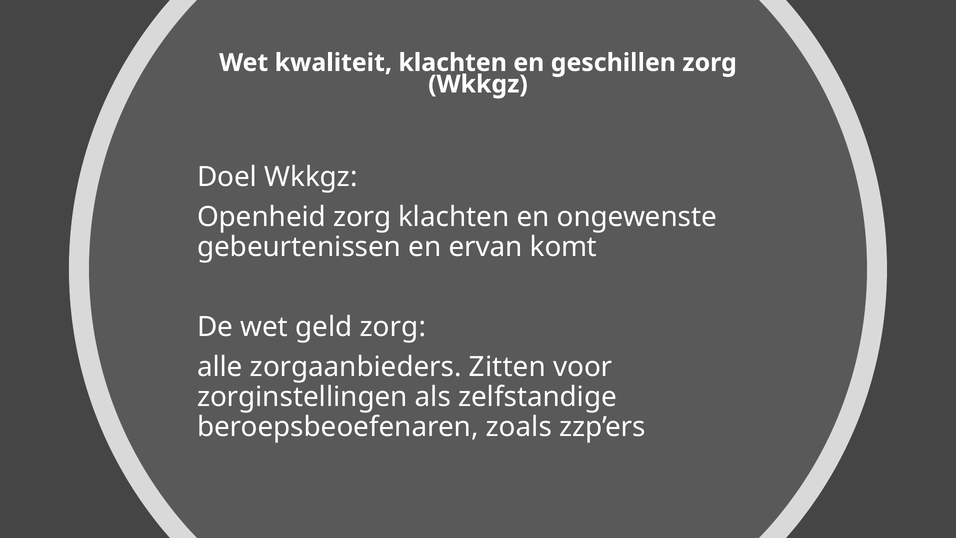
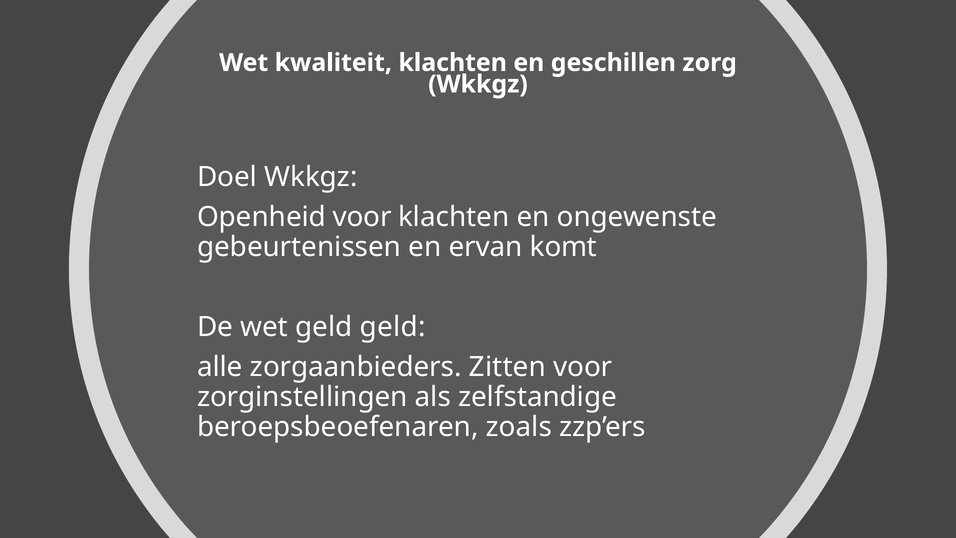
Openheid zorg: zorg -> voor (362, 217)
geld zorg: zorg -> geld (393, 327)
